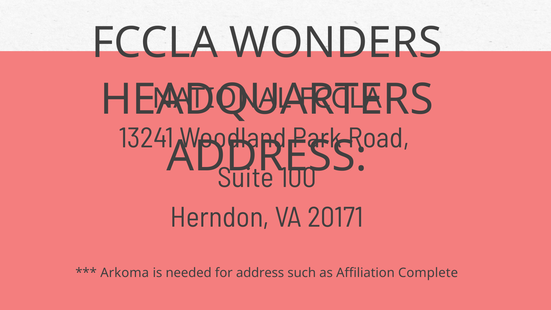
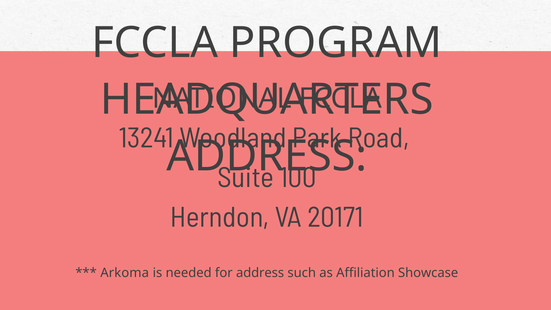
WONDERS: WONDERS -> PROGRAM (336, 43)
Complete: Complete -> Showcase (428, 273)
